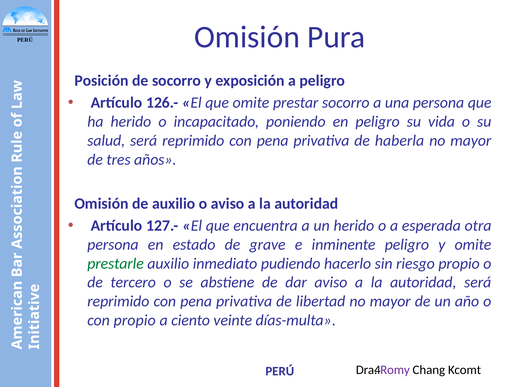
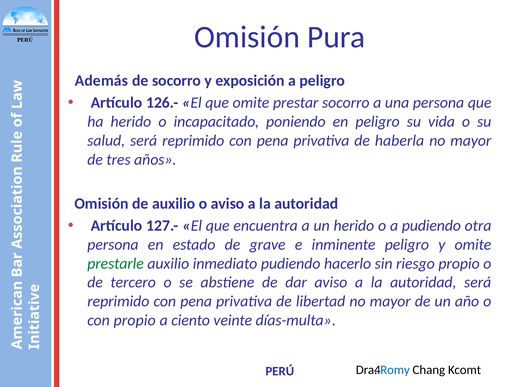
Posición: Posición -> Además (101, 81)
a esperada: esperada -> pudiendo (431, 225)
Romy colour: purple -> blue (395, 369)
